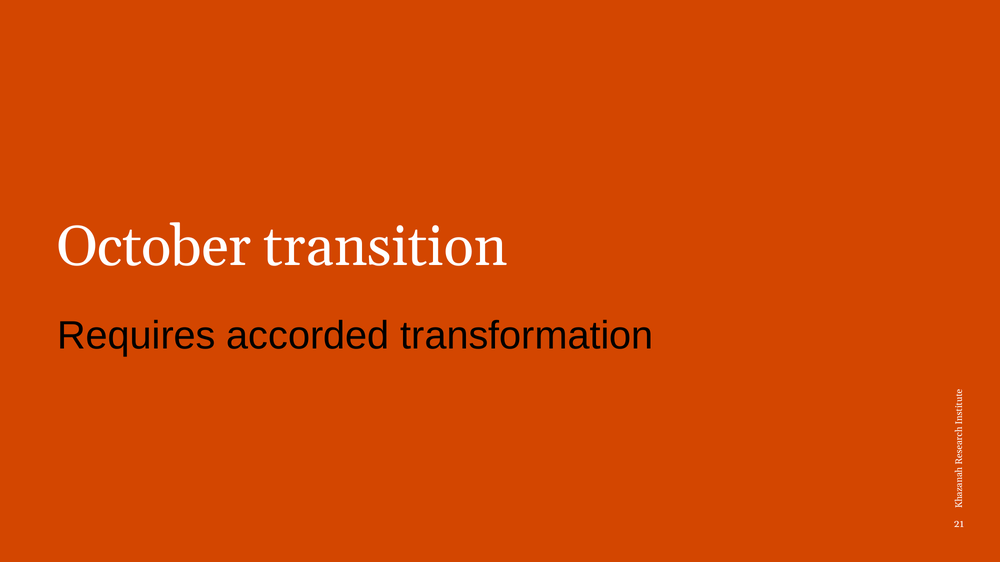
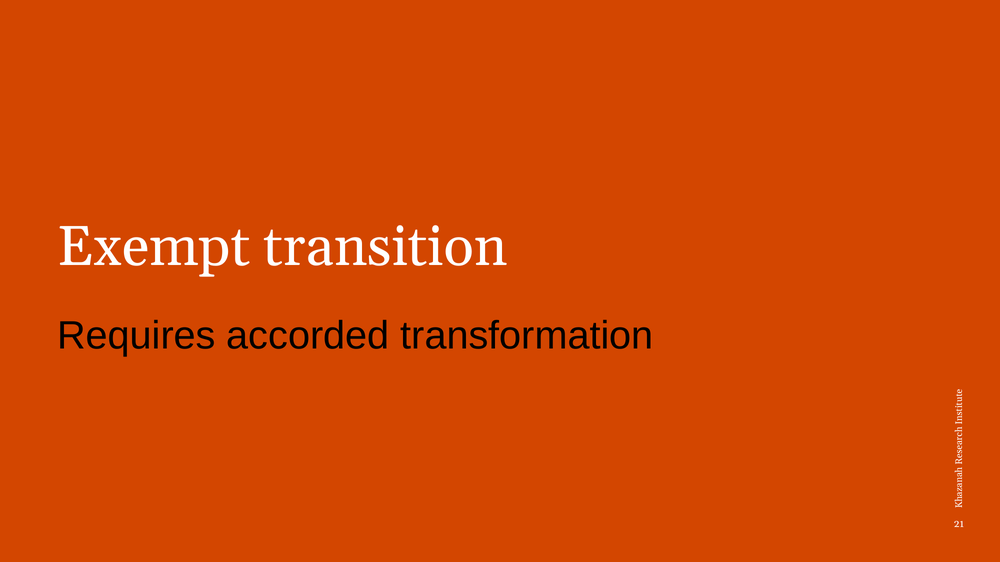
October: October -> Exempt (154, 247)
